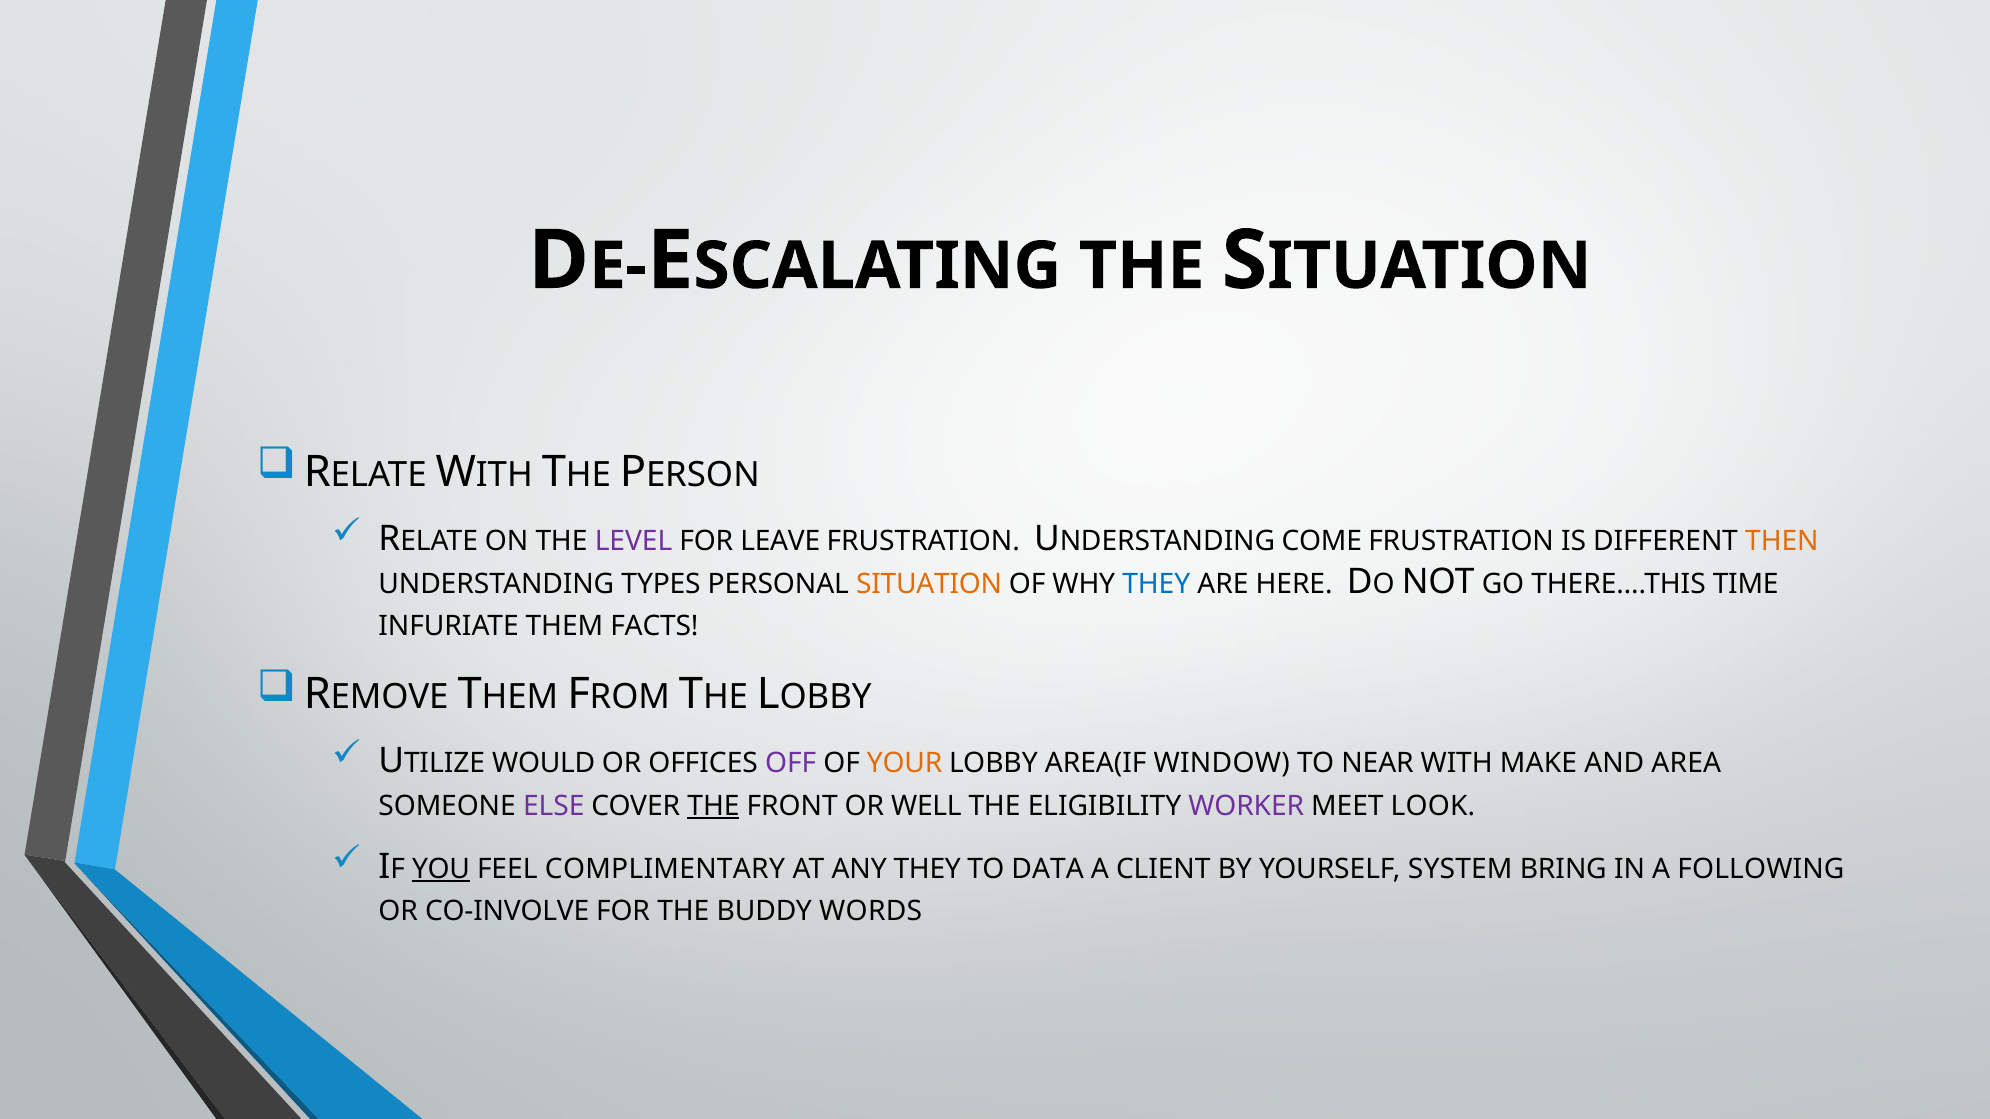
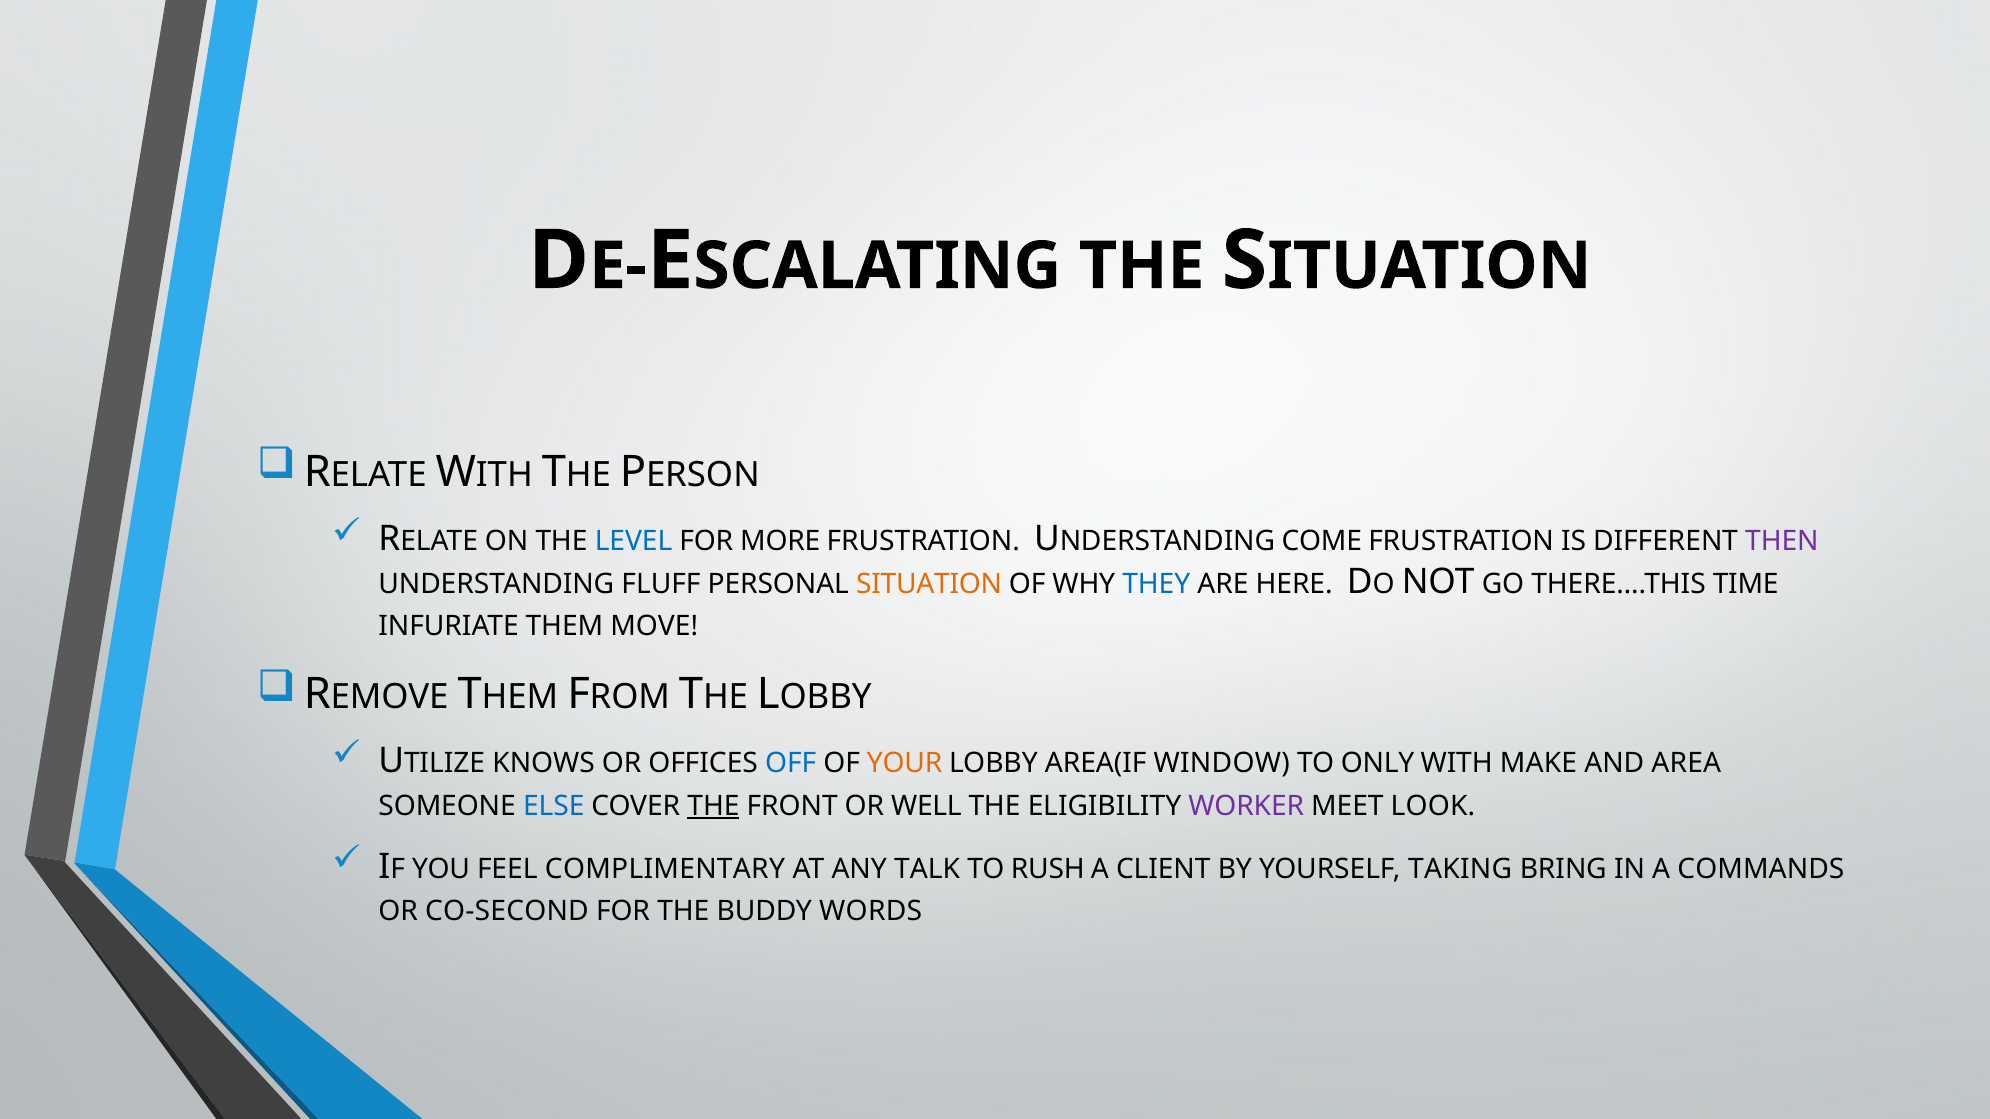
LEVEL colour: purple -> blue (634, 542)
LEAVE: LEAVE -> MORE (780, 542)
THEN colour: orange -> purple (1782, 542)
TYPES: TYPES -> FLUFF (661, 584)
FACTS: FACTS -> MOVE (654, 626)
WOULD: WOULD -> KNOWS (544, 764)
OFF colour: purple -> blue (791, 764)
NEAR: NEAR -> ONLY (1378, 764)
ELSE colour: purple -> blue (554, 806)
YOU underline: present -> none (441, 869)
ANY THEY: THEY -> TALK (927, 869)
DATA: DATA -> RUSH (1048, 869)
SYSTEM: SYSTEM -> TAKING (1460, 869)
FOLLOWING: FOLLOWING -> COMMANDS (1761, 869)
CO-INVOLVE: CO-INVOLVE -> CO-SECOND (507, 912)
